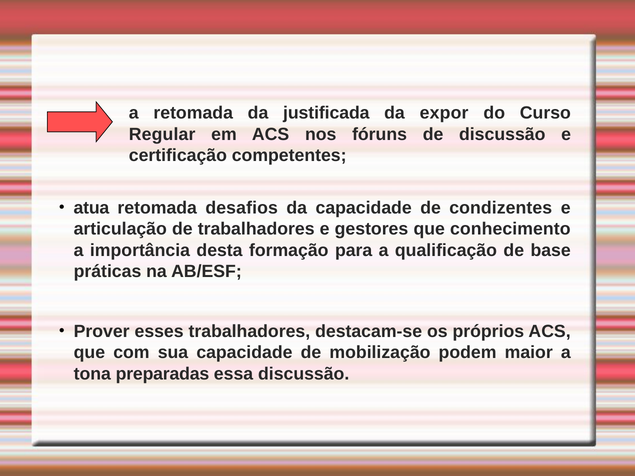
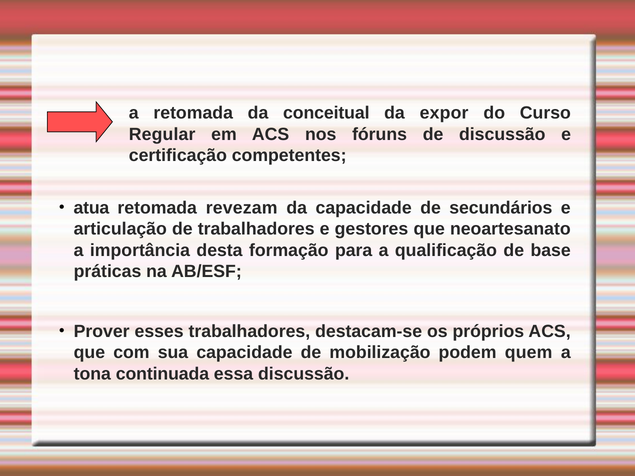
justificada: justificada -> conceitual (326, 113)
desafios: desafios -> revezam (242, 208)
condizentes: condizentes -> secundários (501, 208)
conhecimento: conhecimento -> neoartesanato (510, 229)
maior: maior -> quem (529, 353)
preparadas: preparadas -> continuada (162, 374)
